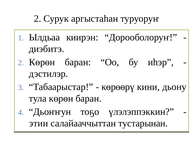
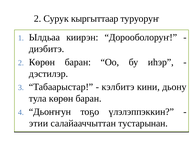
аргыстаһан: аргыстаһан -> кыргыттаар (95, 19)
көрөөрү: көрөөрү -> кэлбитэ (118, 87)
